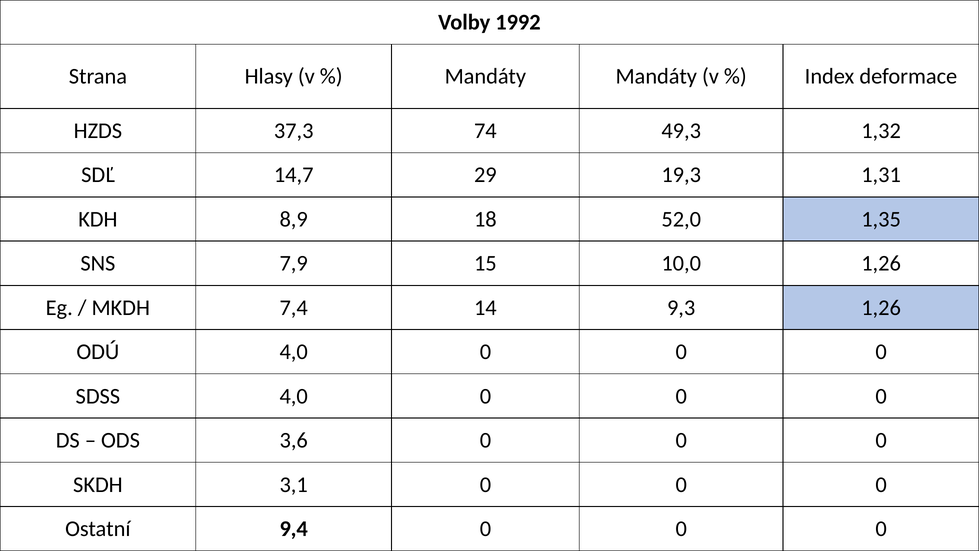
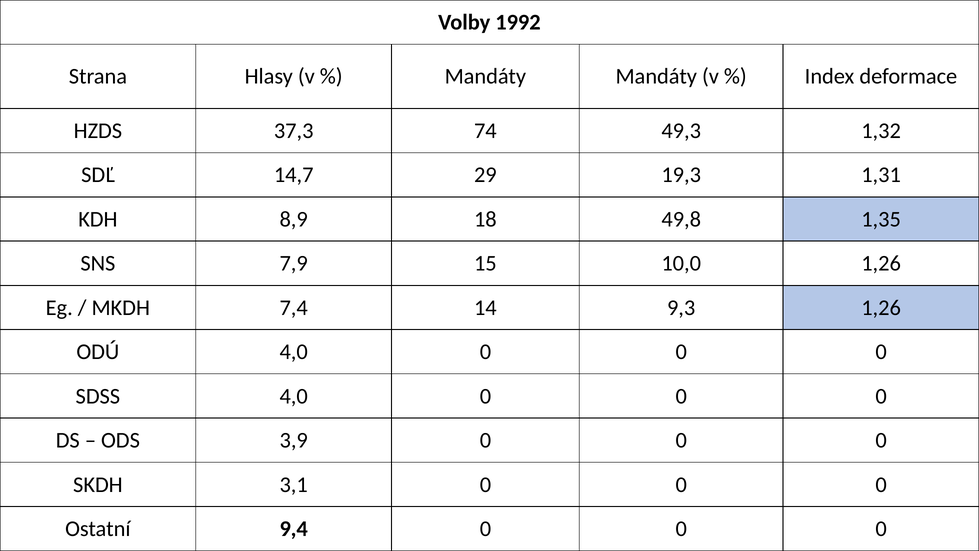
52,0: 52,0 -> 49,8 (681, 219)
3,6: 3,6 -> 3,9 (294, 440)
